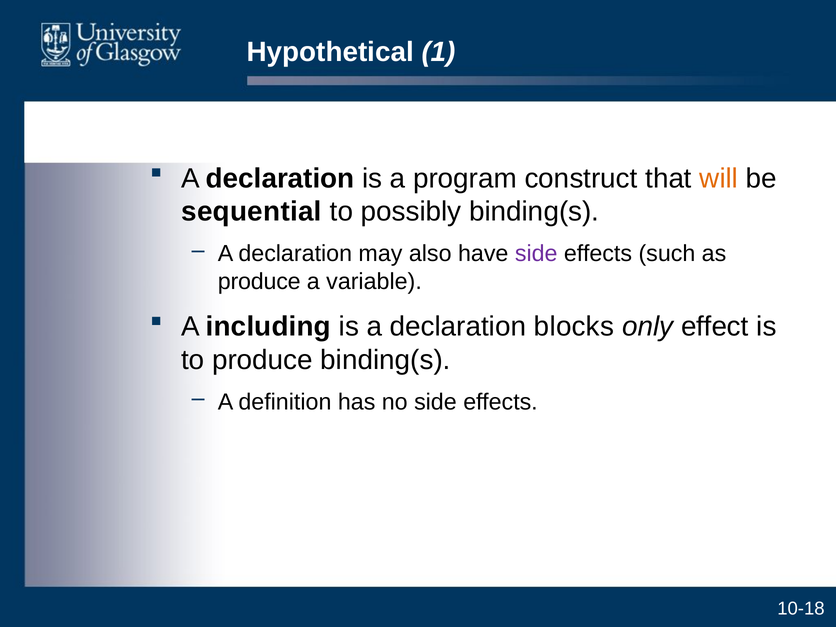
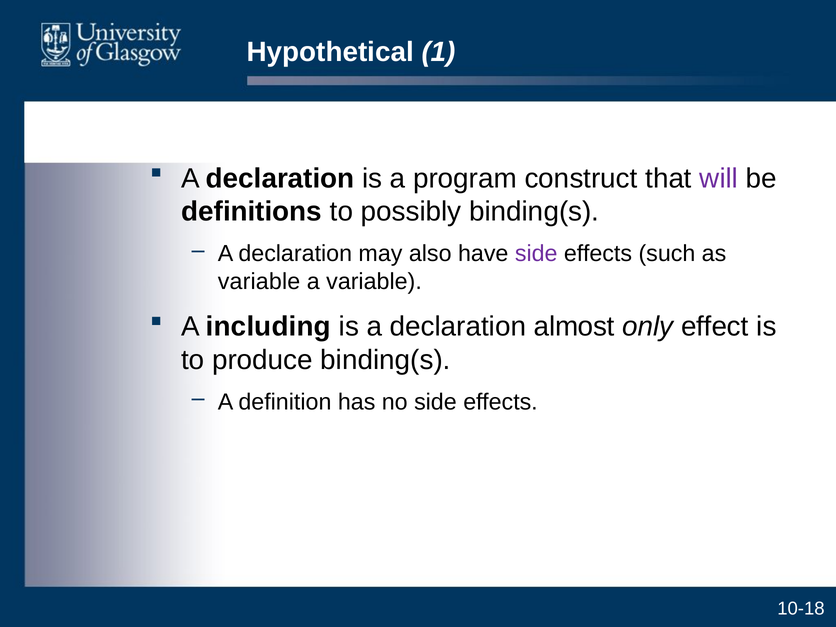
will colour: orange -> purple (719, 178)
sequential: sequential -> definitions (252, 212)
produce: produce -> variable (259, 282)
blocks: blocks -> almost (574, 326)
